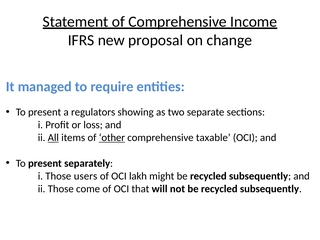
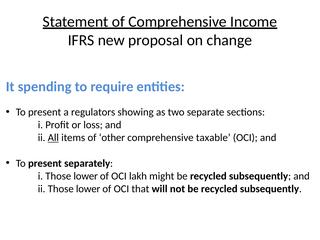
managed: managed -> spending (45, 87)
other underline: present -> none (112, 138)
i Those users: users -> lower (86, 176)
ii Those come: come -> lower (88, 189)
